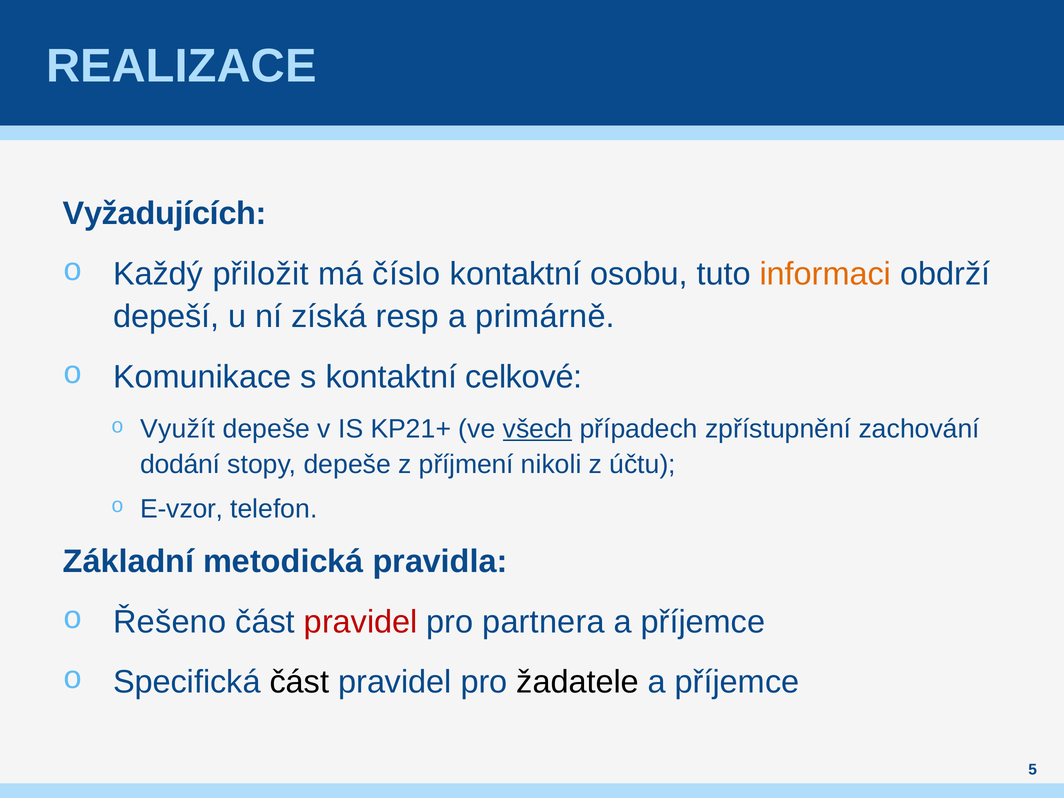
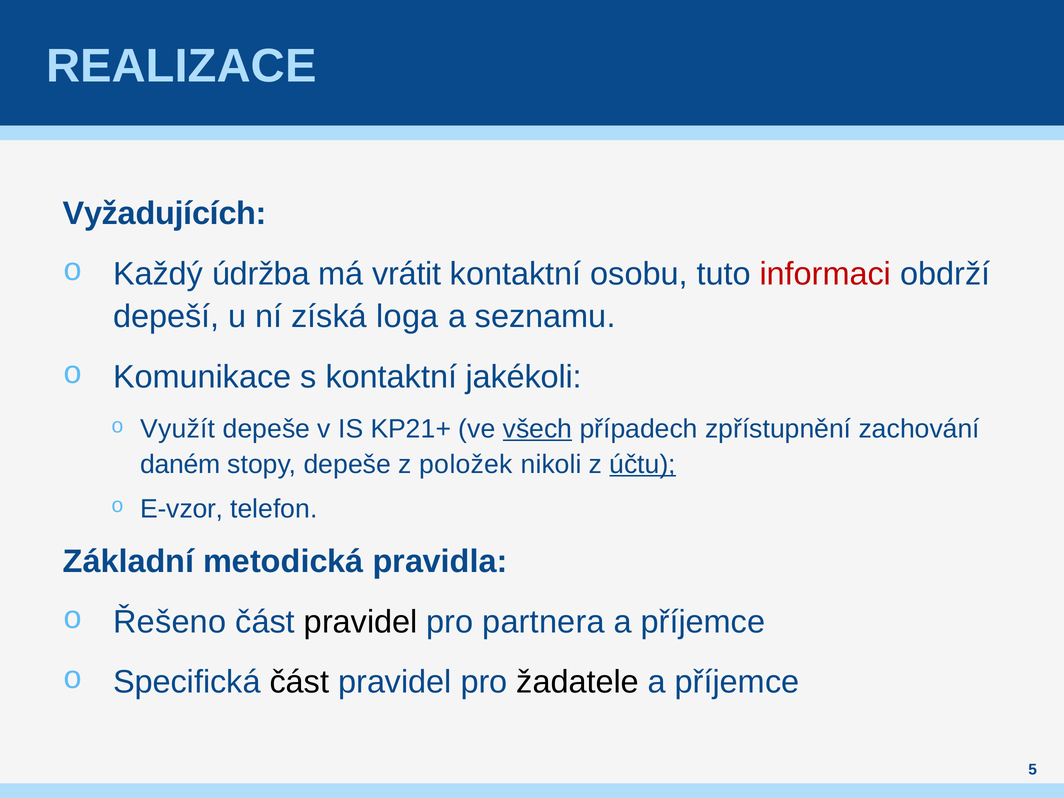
přiložit: přiložit -> údržba (261, 274)
číslo: číslo -> vrátit (407, 274)
informaci colour: orange -> red (825, 274)
resp: resp -> loga (407, 317)
primárně: primárně -> seznamu (545, 317)
celkové: celkové -> jakékoli (524, 377)
dodání: dodání -> daném (180, 464)
příjmení: příjmení -> položek (466, 464)
účtu underline: none -> present (643, 464)
pravidel colour: red -> black (361, 622)
